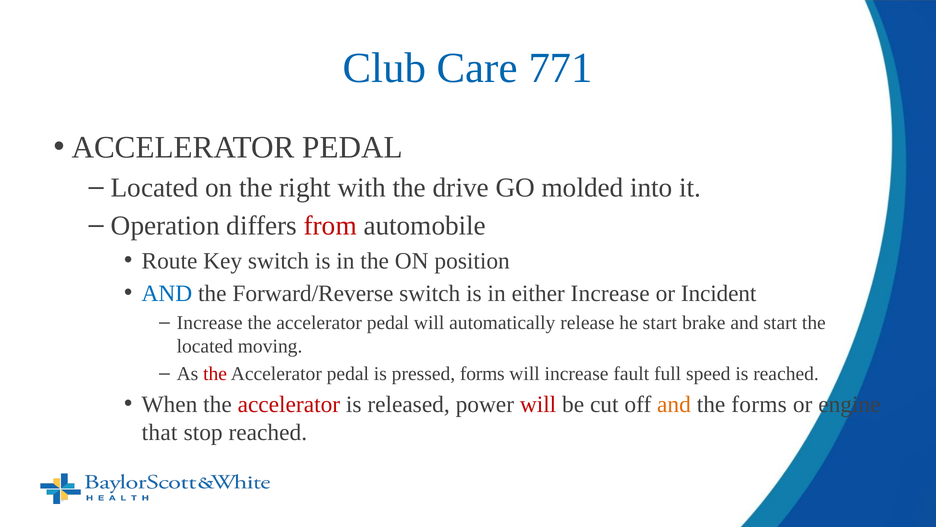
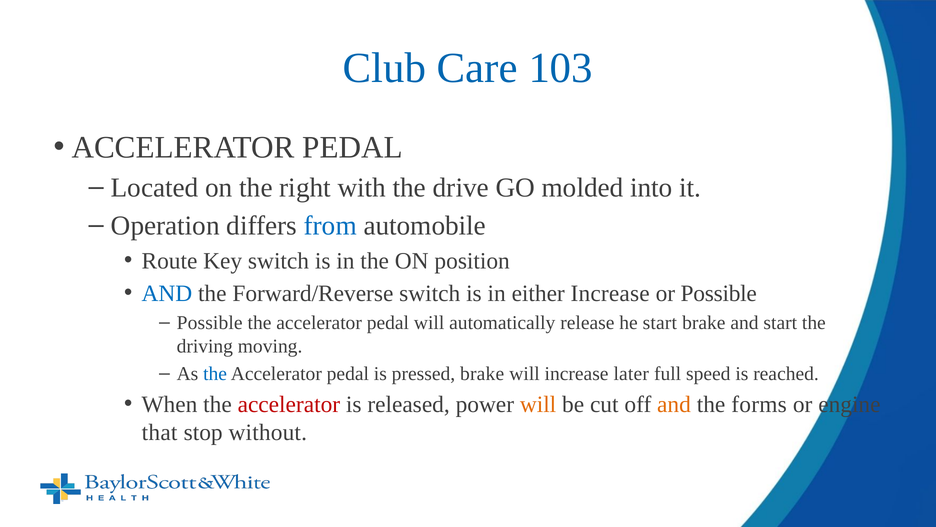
771: 771 -> 103 (561, 68)
from colour: red -> blue (330, 226)
or Incident: Incident -> Possible (719, 293)
Increase: Increase -> Possible (210, 323)
located: located -> driving (205, 346)
the colour: red -> blue (215, 373)
pressed forms: forms -> brake (482, 373)
fault: fault -> later (631, 373)
will colour: red -> orange (538, 404)
stop reached: reached -> without (268, 432)
